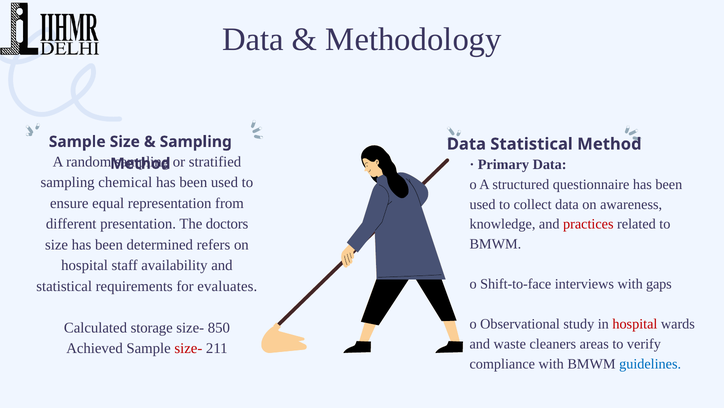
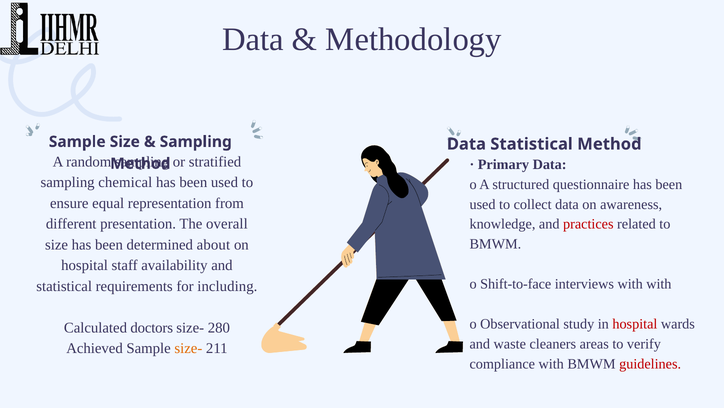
doctors: doctors -> overall (227, 224)
refers: refers -> about (213, 244)
with gaps: gaps -> with (659, 284)
evaluates: evaluates -> including (227, 286)
storage: storage -> doctors (152, 327)
850: 850 -> 280 (219, 327)
size- colour: red -> orange (188, 348)
guidelines colour: blue -> red (650, 363)
